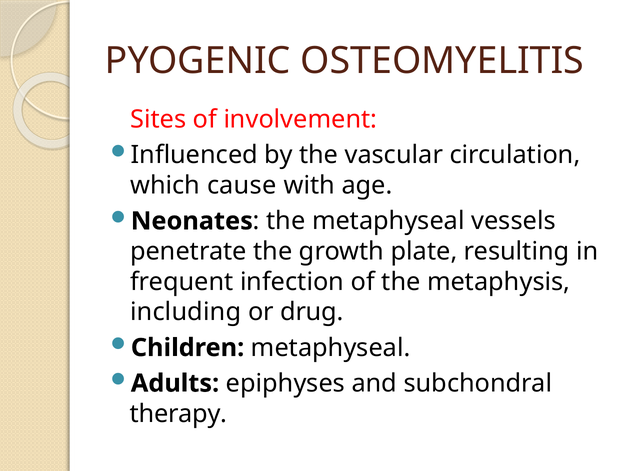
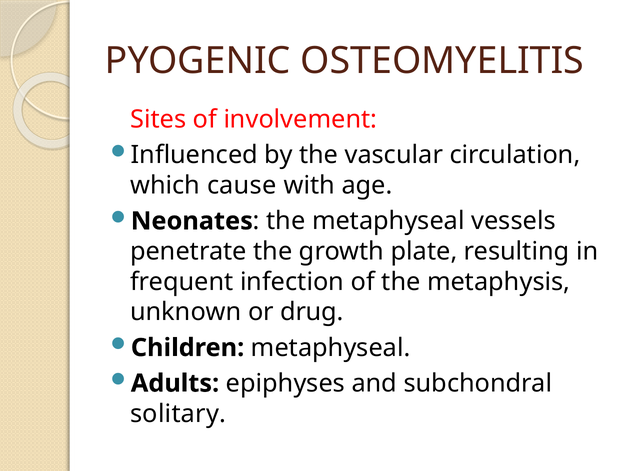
including: including -> unknown (186, 313)
therapy: therapy -> solitary (178, 414)
